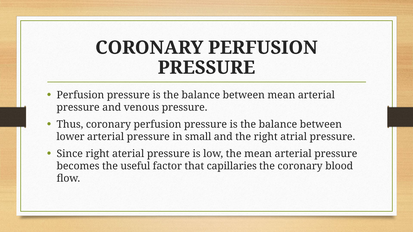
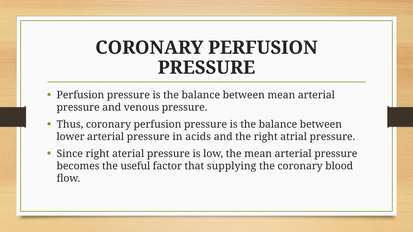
small: small -> acids (198, 137)
capillaries: capillaries -> supplying (232, 166)
